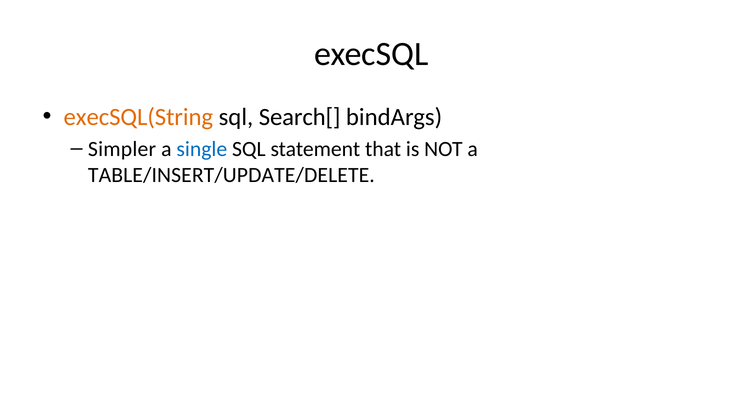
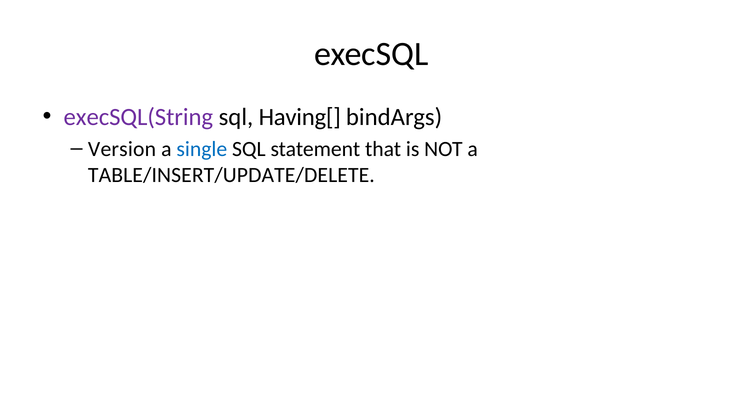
execSQL(String colour: orange -> purple (138, 117)
Search[: Search[ -> Having[ (300, 117)
Simpler: Simpler -> Version (122, 149)
